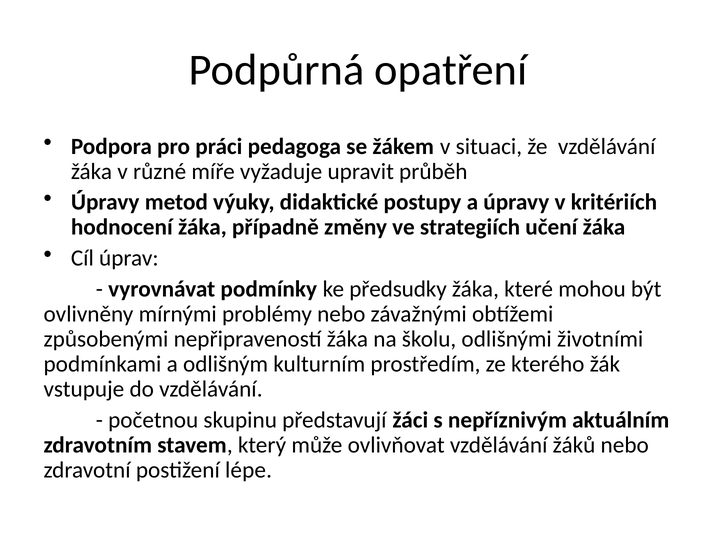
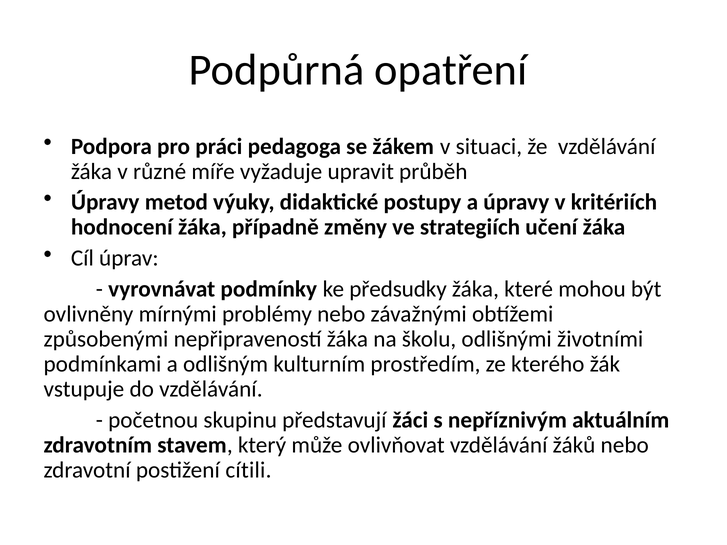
lépe: lépe -> cítili (248, 471)
